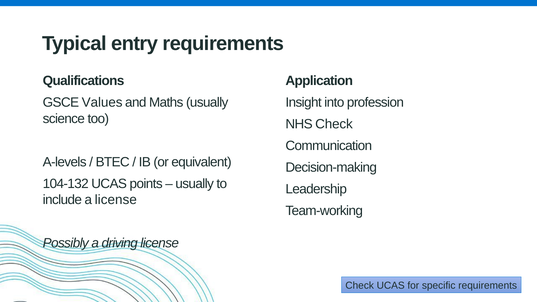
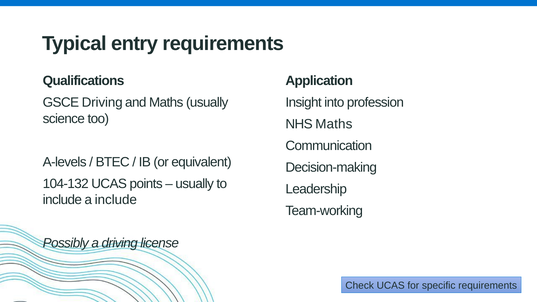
GSCE Values: Values -> Driving (102, 103)
NHS Check: Check -> Maths (334, 124)
a license: license -> include (116, 200)
